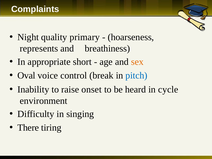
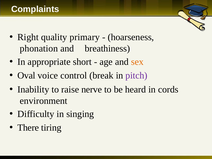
Night: Night -> Right (28, 37)
represents: represents -> phonation (39, 48)
pitch colour: blue -> purple (136, 75)
onset: onset -> nerve (92, 89)
cycle: cycle -> cords (168, 89)
